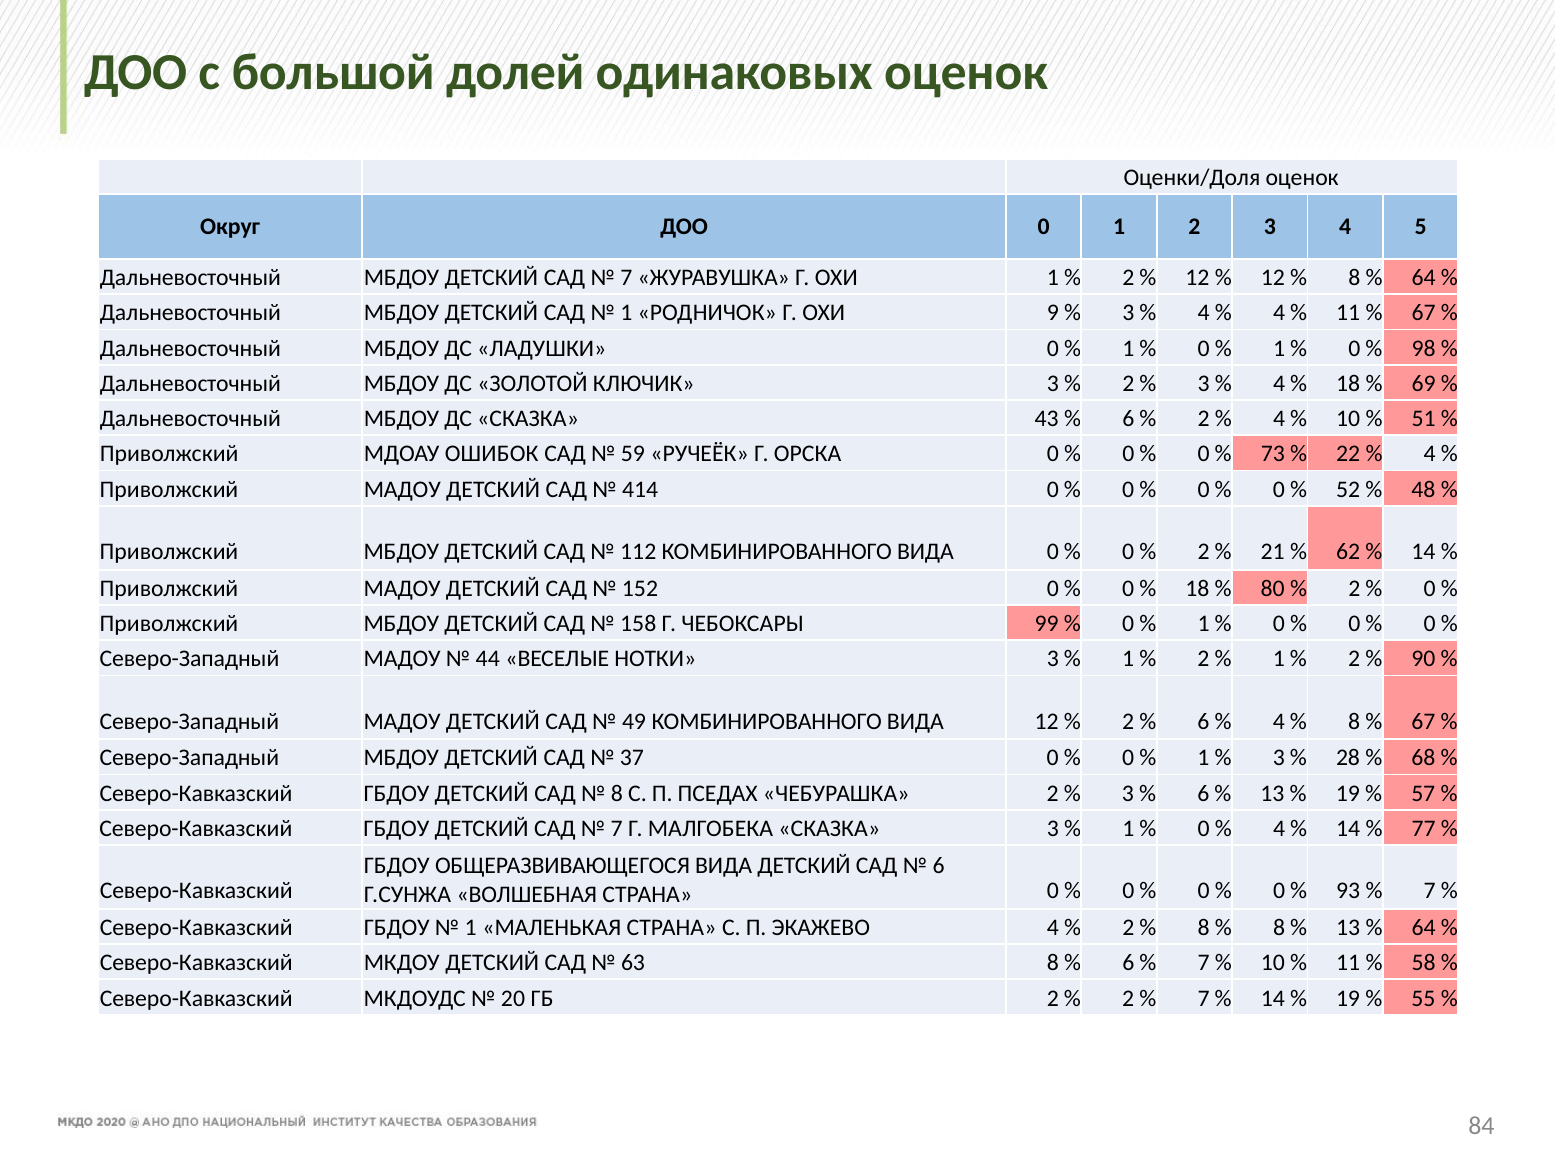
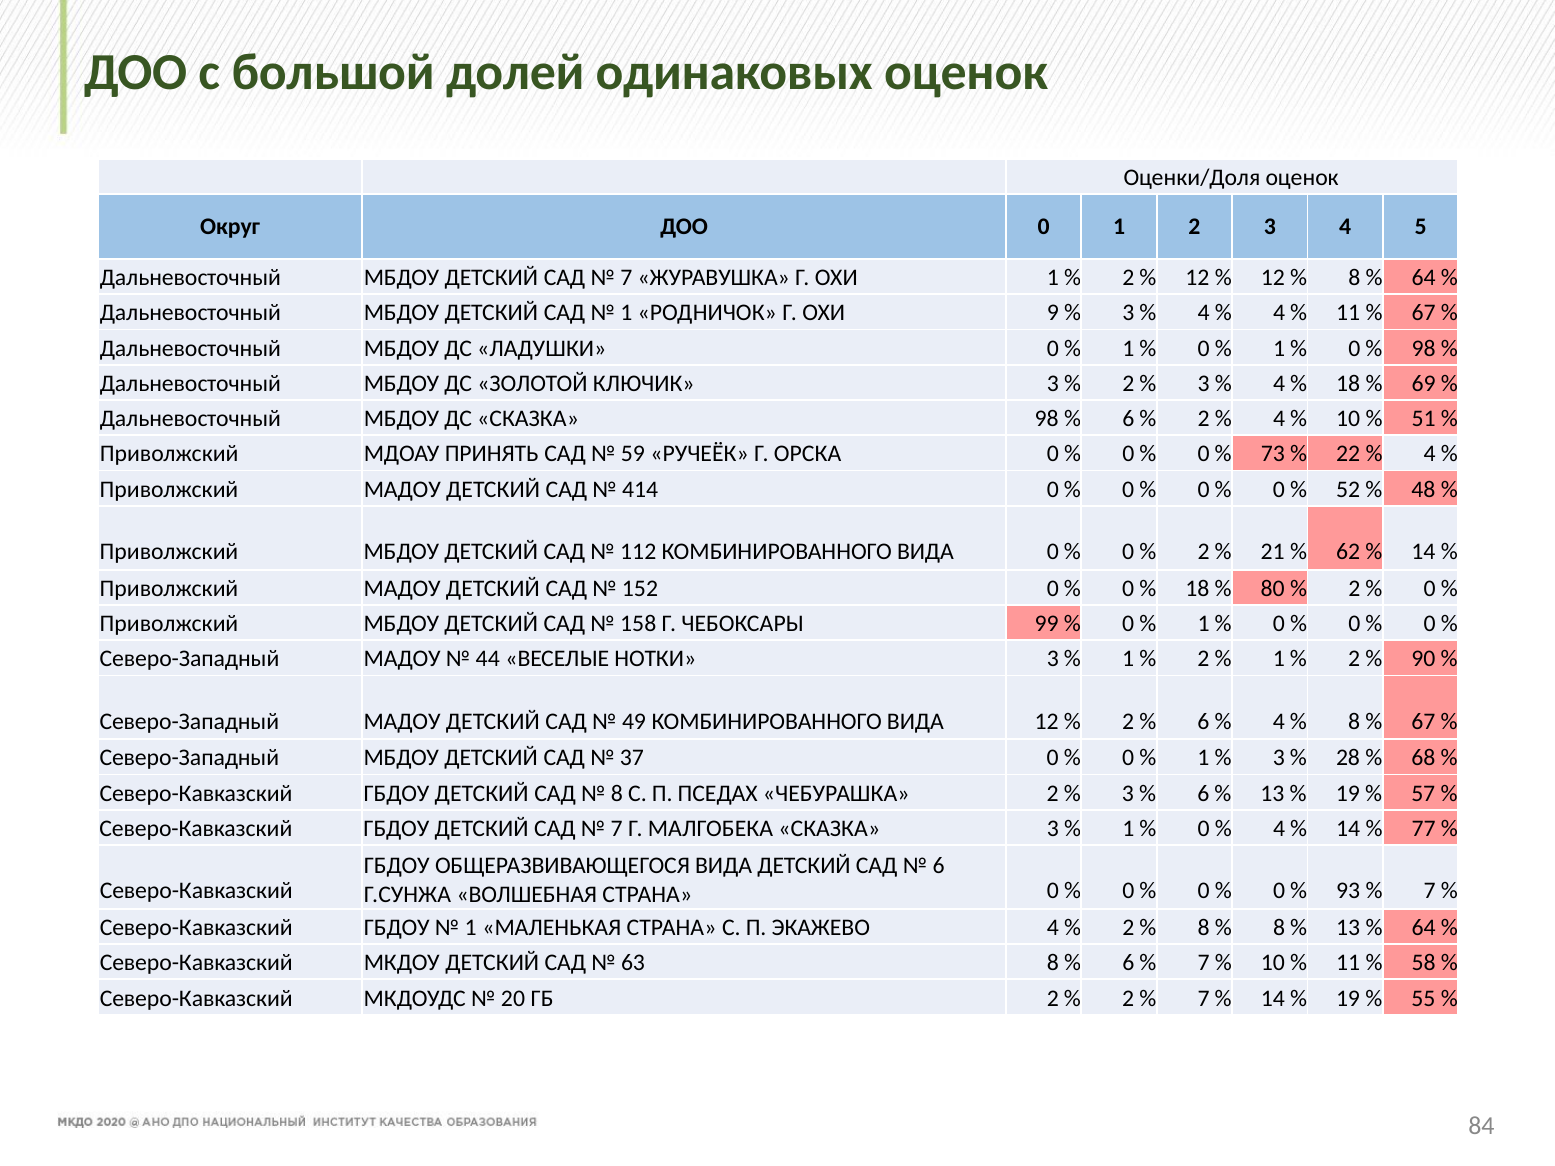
СКАЗКА 43: 43 -> 98 (1047, 419)
ОШИБОК: ОШИБОК -> ПРИНЯТЬ (492, 454)
